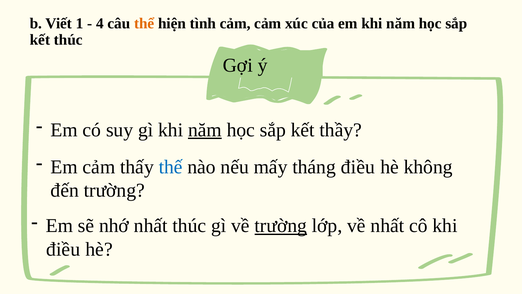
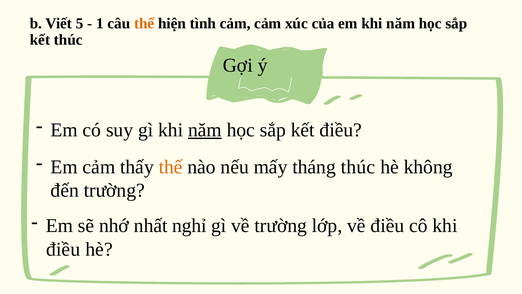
1: 1 -> 5 (80, 24)
4: 4 -> 1 (100, 24)
kết thầy: thầy -> điều (341, 130)
thế colour: blue -> orange (171, 167)
tháng điều: điều -> thúc (358, 167)
nhất thúc: thúc -> nghỉ (189, 226)
trường underline: present -> none (281, 226)
về nhất: nhất -> điều (387, 226)
